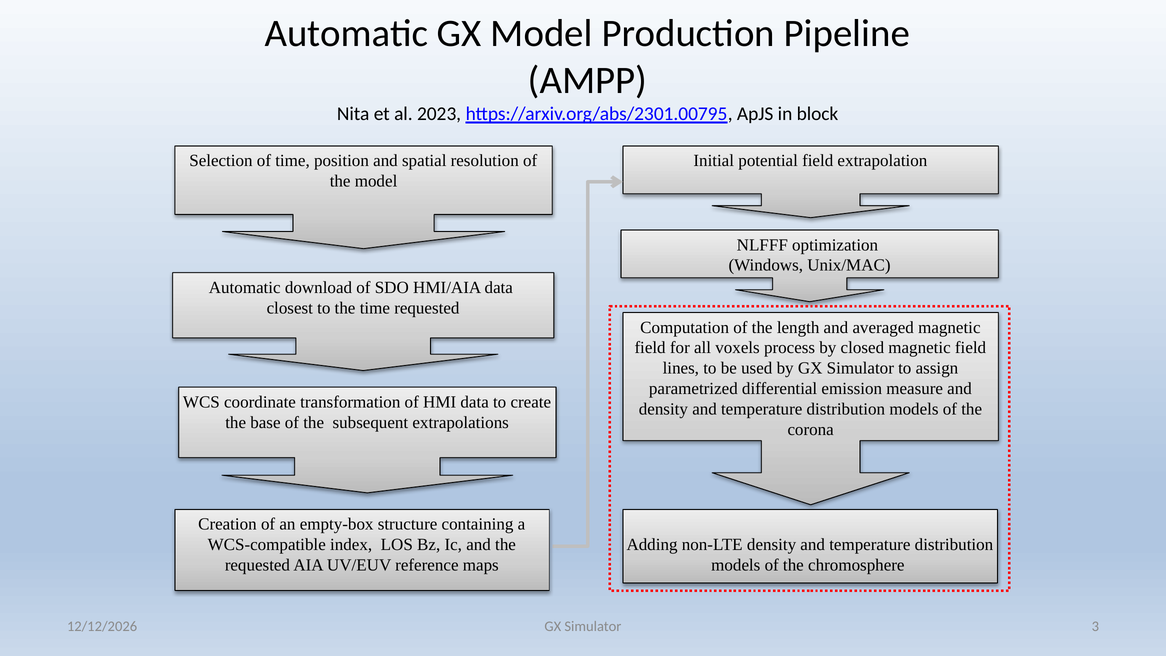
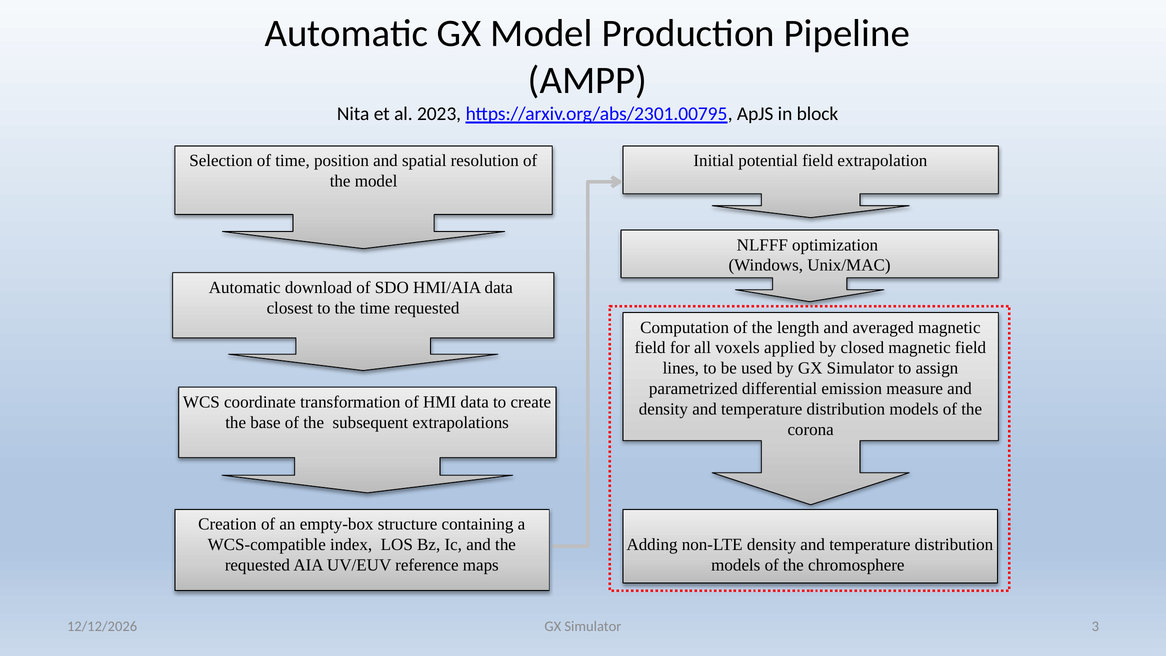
process: process -> applied (789, 348)
